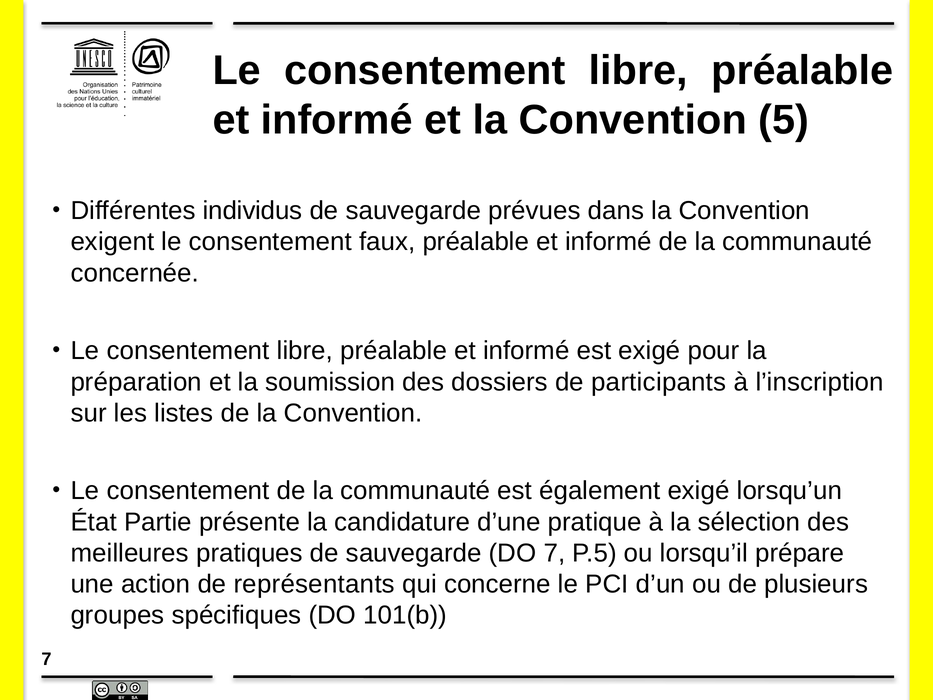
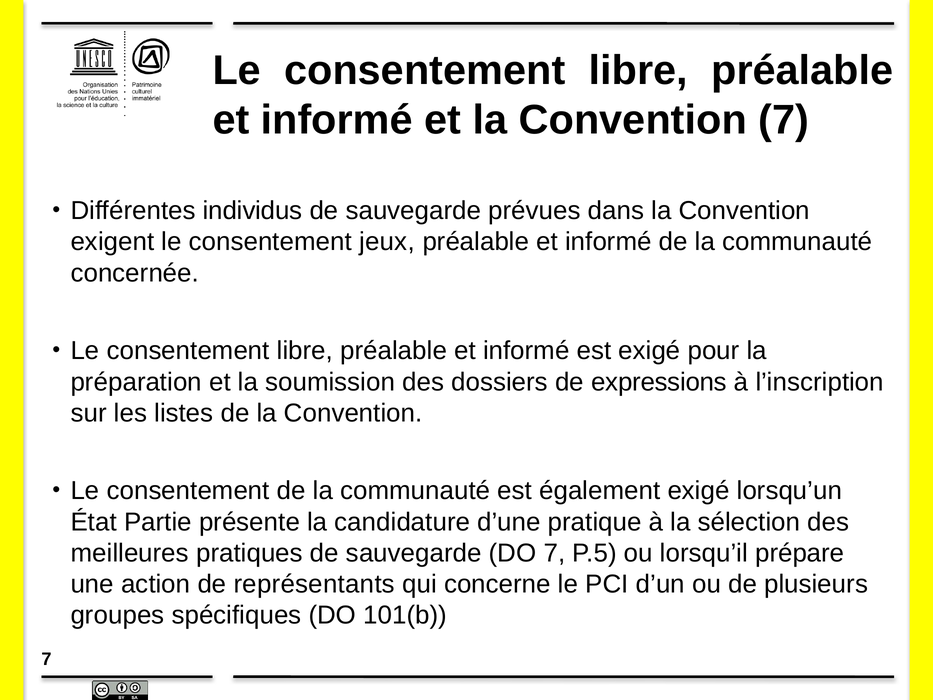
Convention 5: 5 -> 7 (784, 120)
faux: faux -> jeux (387, 242)
participants: participants -> expressions (659, 382)
